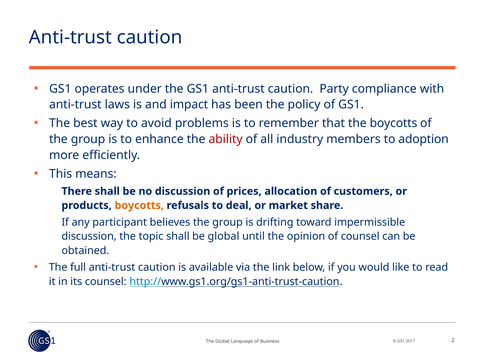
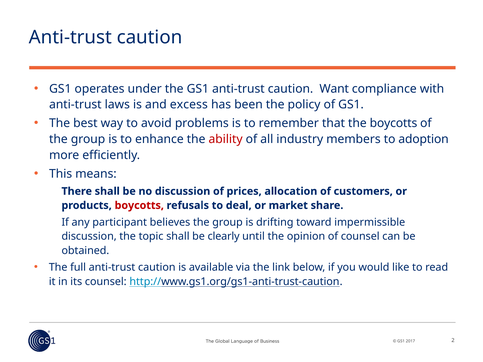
Party: Party -> Want (334, 89)
impact: impact -> excess (189, 105)
boycotts colour: orange -> red (139, 206)
global: global -> clearly (224, 237)
